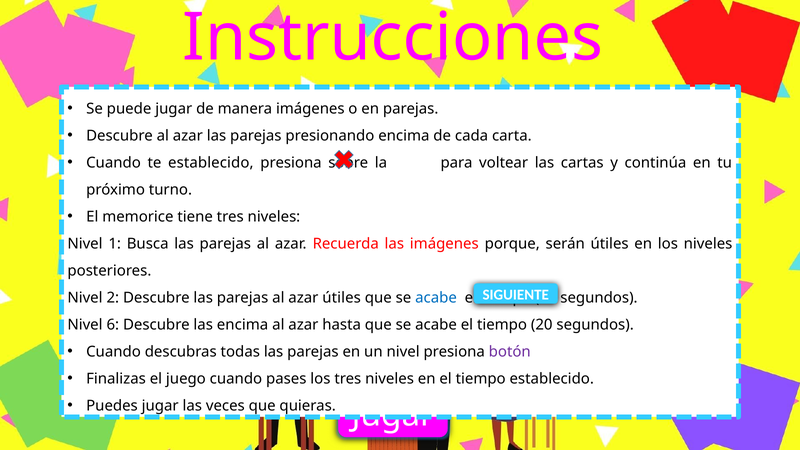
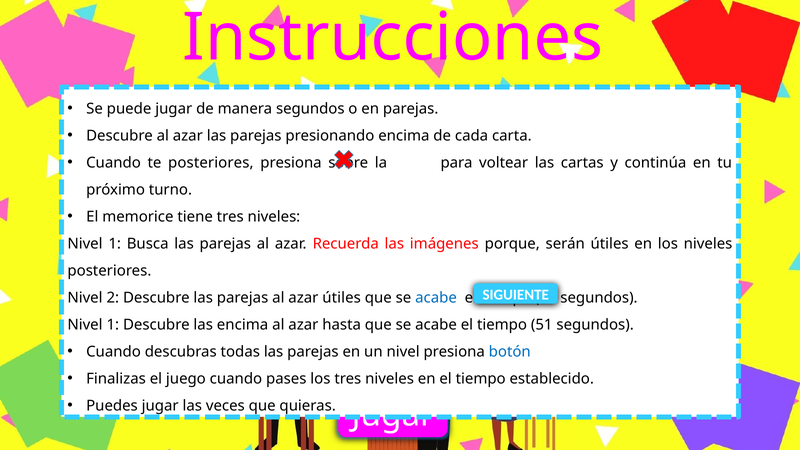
manera imágenes: imágenes -> segundos (310, 109)
te establecido: establecido -> posteriores (211, 163)
6: 6 -> 1 (113, 325)
20: 20 -> 51 (542, 325)
botón colour: purple -> blue (510, 352)
